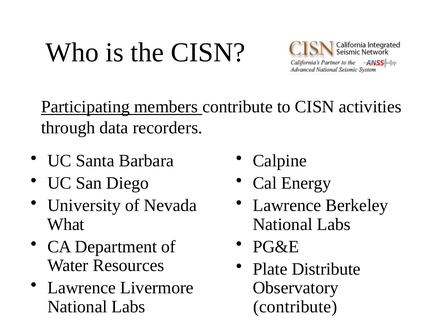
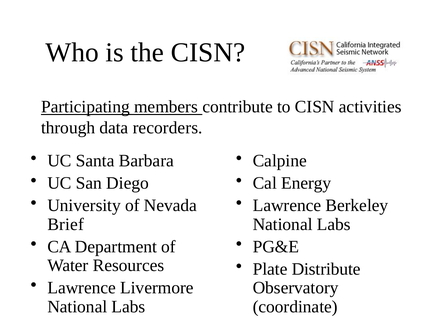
What: What -> Brief (66, 224)
contribute: contribute -> coordinate (295, 307)
